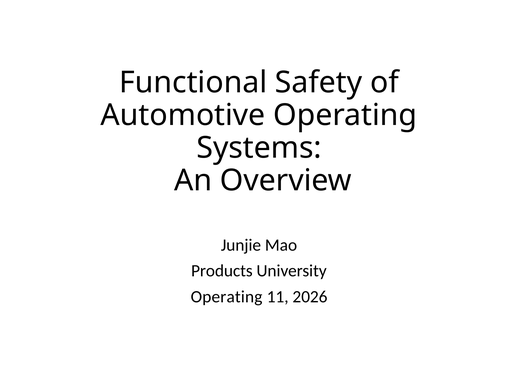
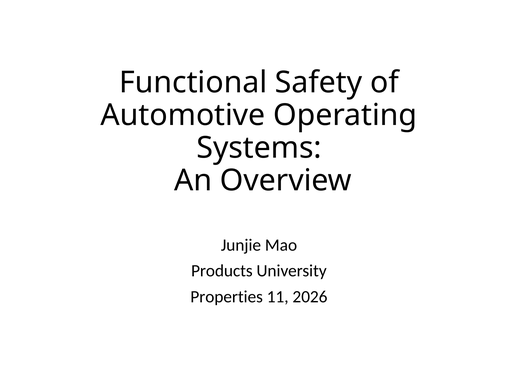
Operating: Operating -> Properties (227, 297)
